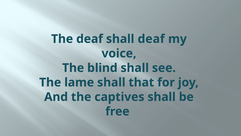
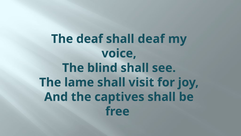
that: that -> visit (141, 82)
